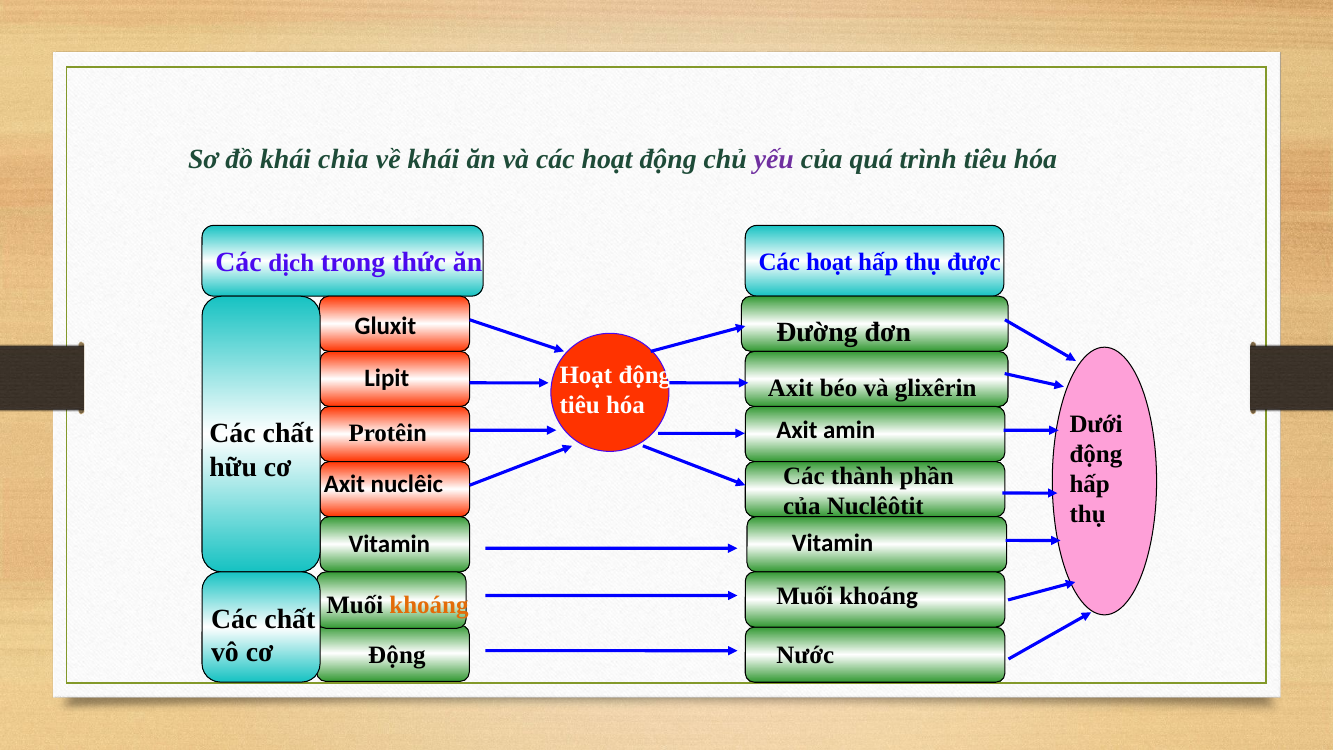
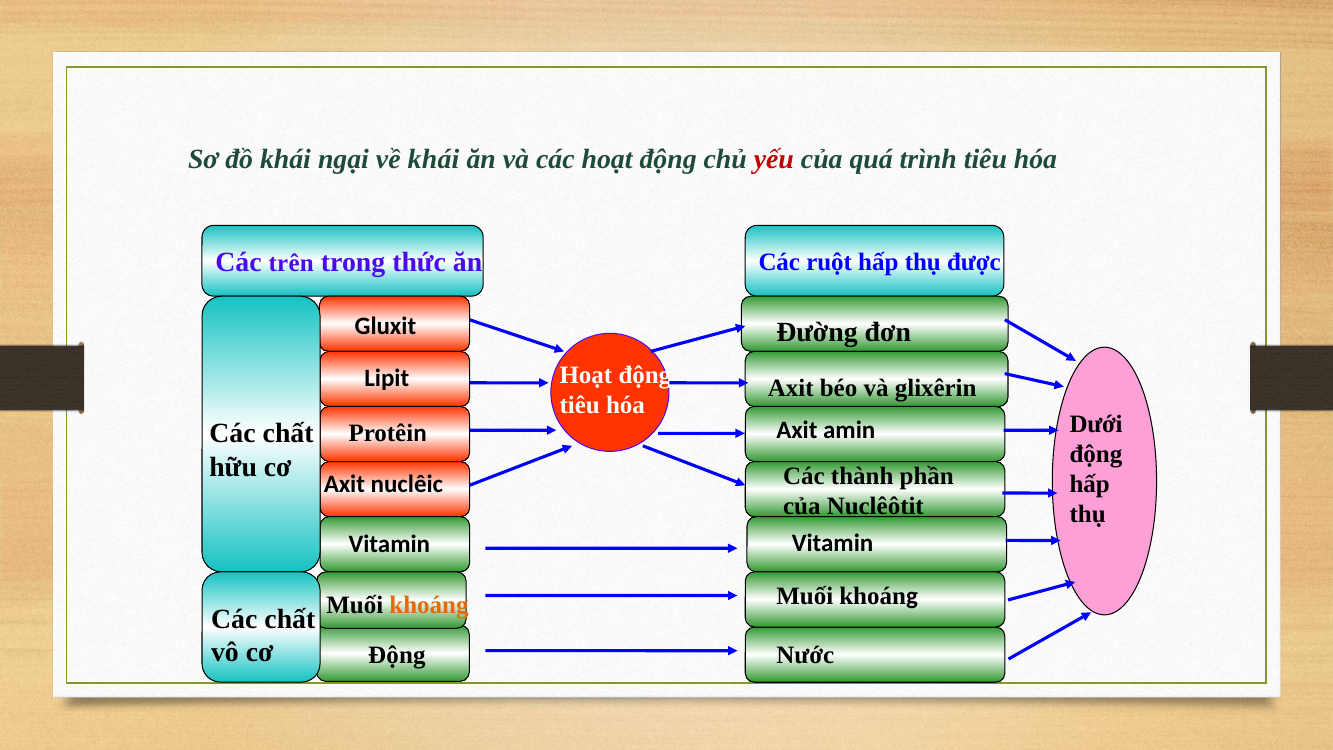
chia: chia -> ngại (343, 160)
yếu colour: purple -> red (774, 160)
dịch: dịch -> trên (291, 264)
ăn Các hoạt: hoạt -> ruột (829, 262)
